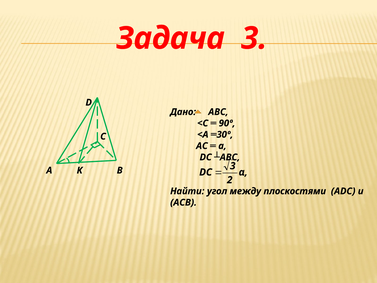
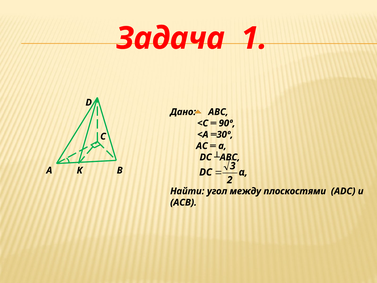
Задача 3: 3 -> 1 (254, 38)
